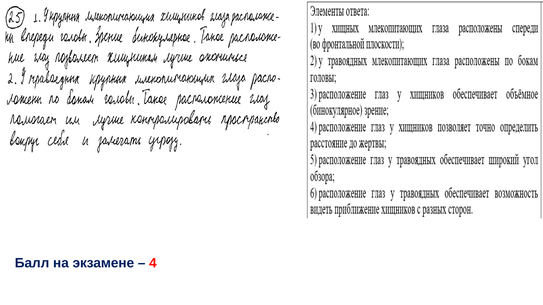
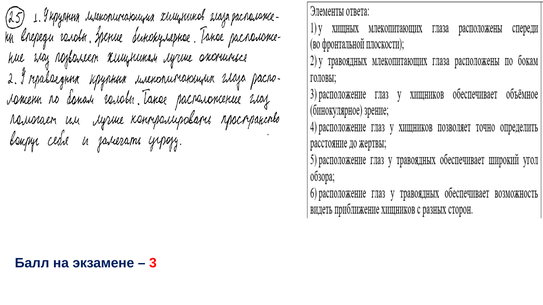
4: 4 -> 3 (153, 263)
